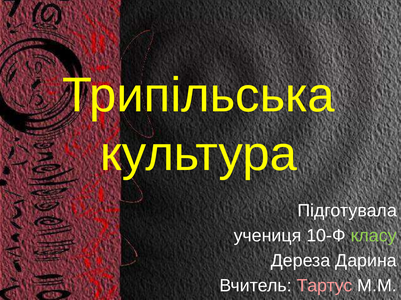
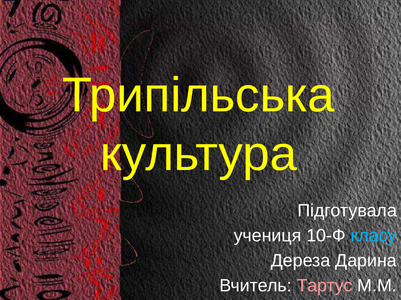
класу colour: light green -> light blue (374, 236)
